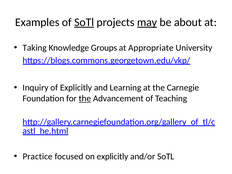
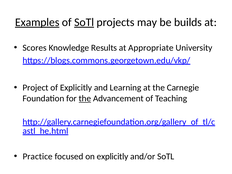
Examples underline: none -> present (37, 22)
may underline: present -> none (147, 22)
about: about -> builds (188, 22)
Taking: Taking -> Scores (35, 48)
Groups: Groups -> Results (104, 48)
Inquiry: Inquiry -> Project (36, 88)
